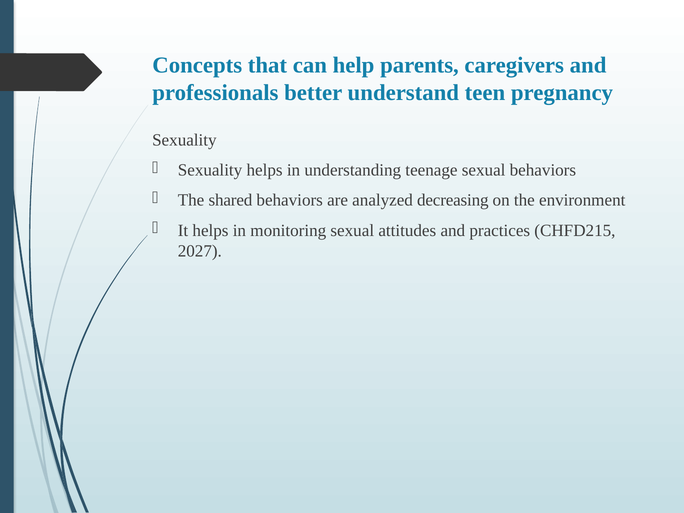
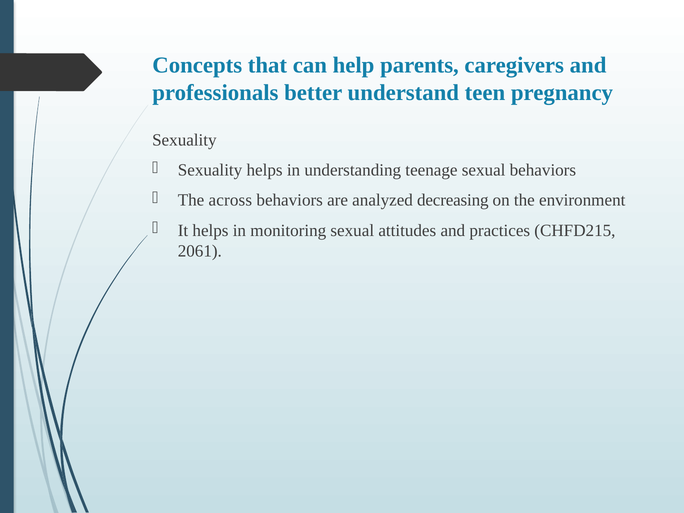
shared: shared -> across (230, 200)
2027: 2027 -> 2061 (200, 251)
